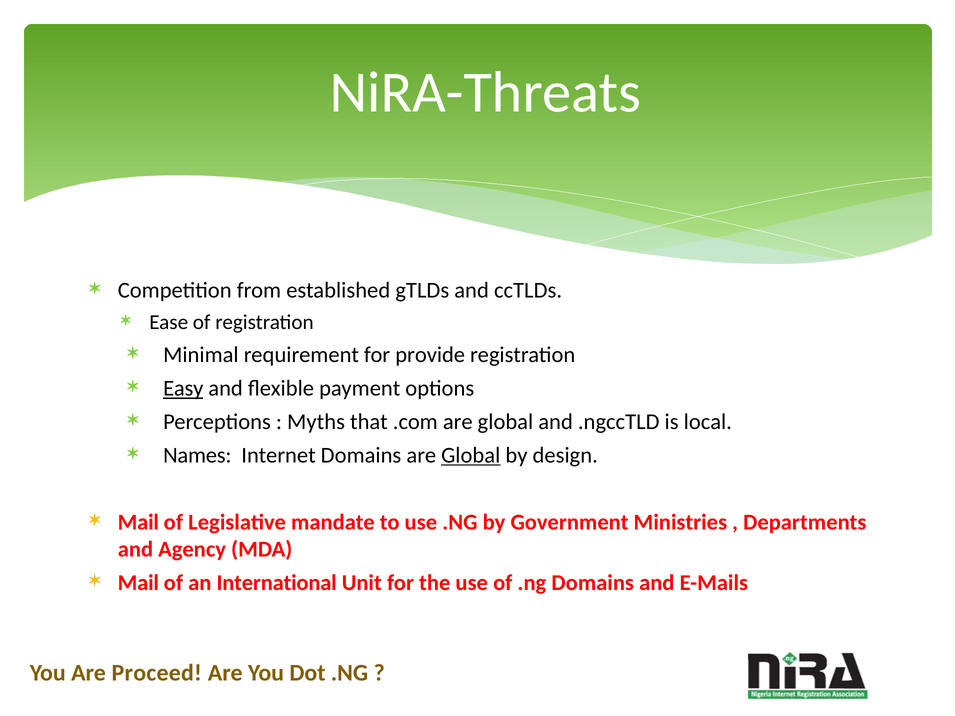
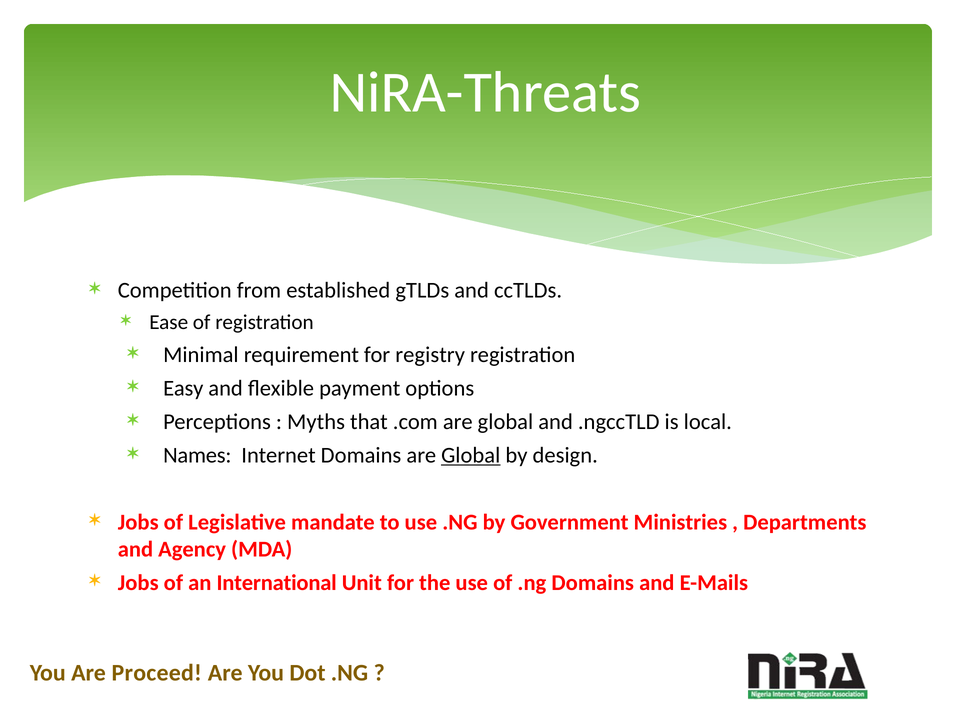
provide: provide -> registry (430, 355)
Easy underline: present -> none (183, 389)
Mail: Mail -> Jobs (138, 522)
Mail: Mail -> Jobs (138, 583)
